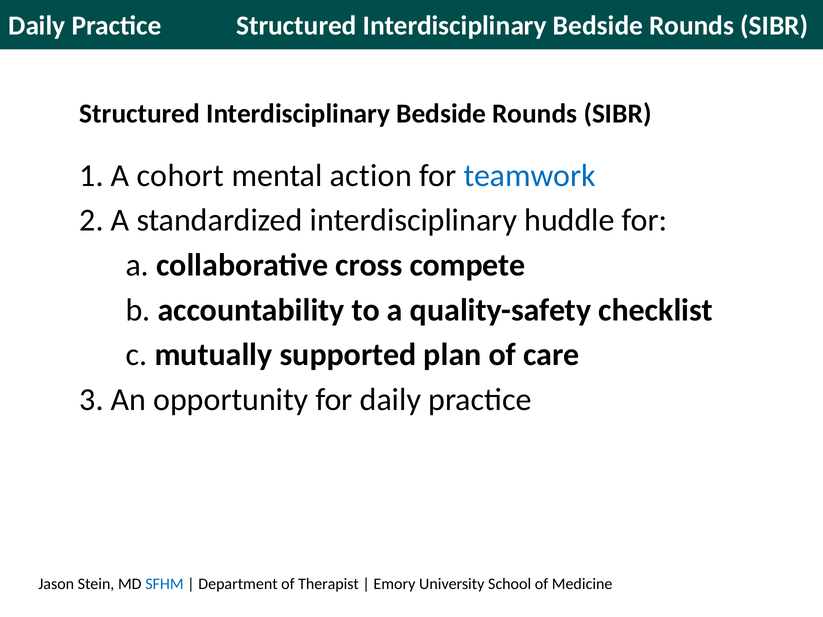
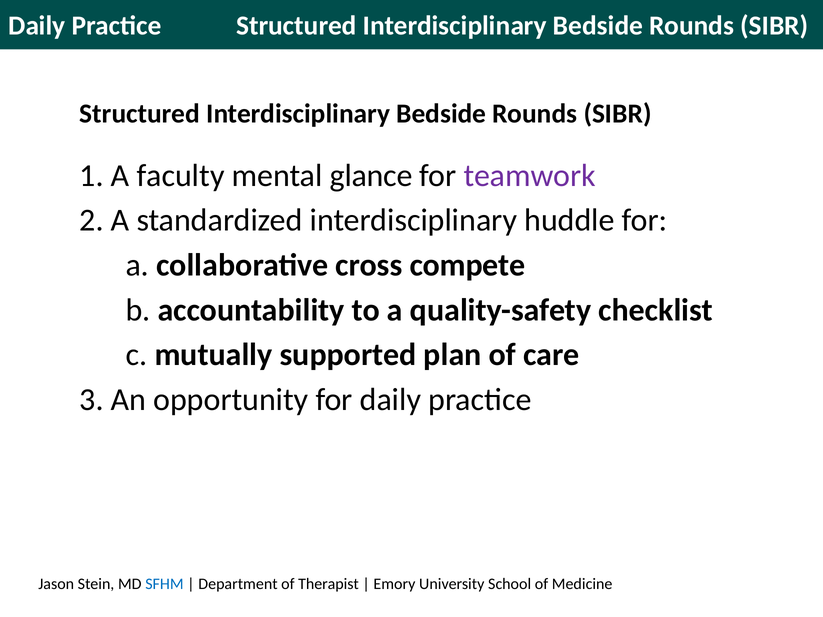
cohort: cohort -> faculty (181, 176)
action: action -> glance (371, 176)
teamwork colour: blue -> purple (530, 176)
